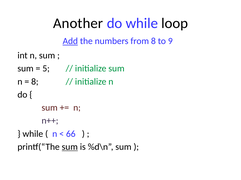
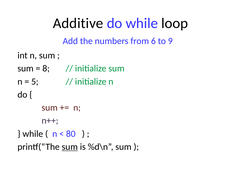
Another: Another -> Additive (78, 23)
Add underline: present -> none (70, 41)
from 8: 8 -> 6 (153, 41)
5: 5 -> 8 (46, 69)
8: 8 -> 5 (35, 82)
66: 66 -> 80 (71, 134)
